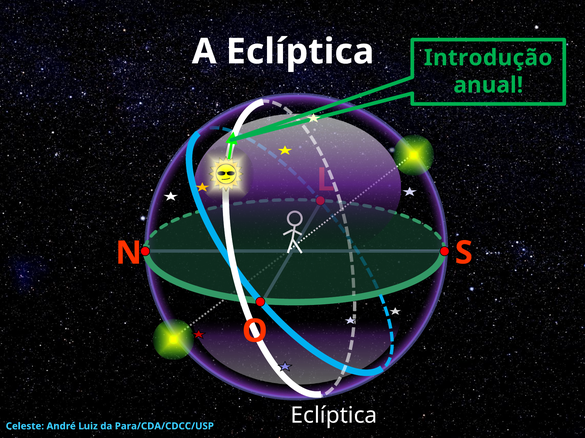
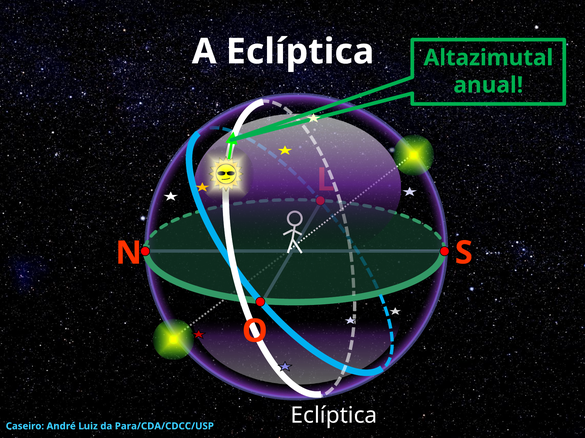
Introdução: Introdução -> Altazimutal (488, 58)
Celeste: Celeste -> Caseiro (25, 427)
